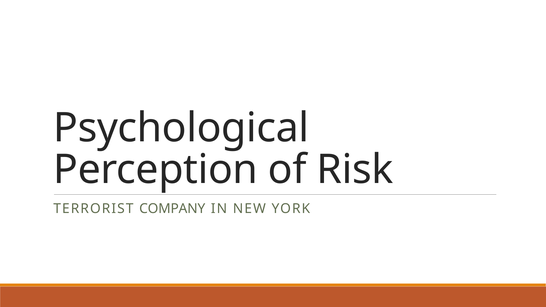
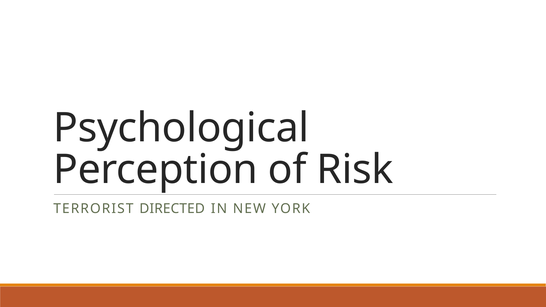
COMPANY: COMPANY -> DIRECTED (172, 209)
